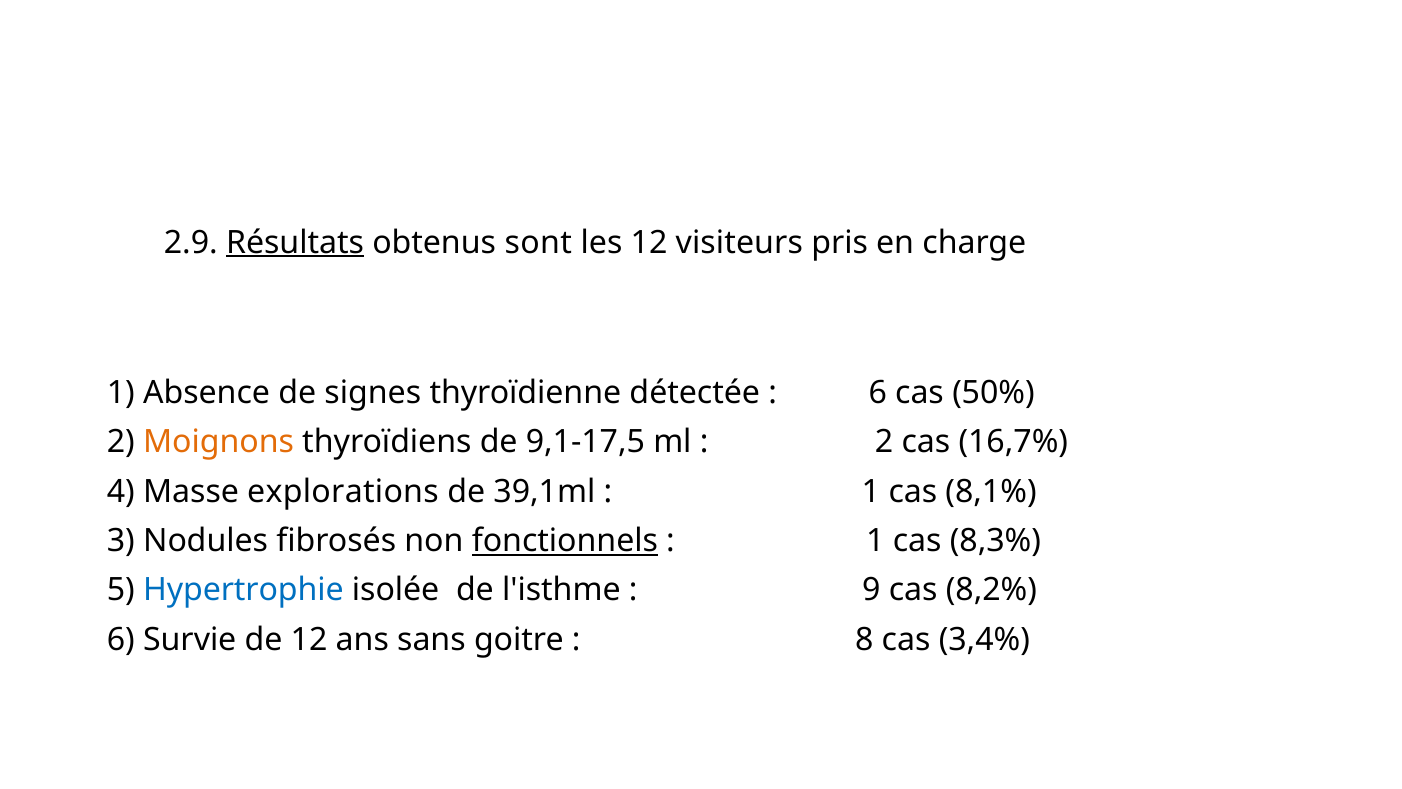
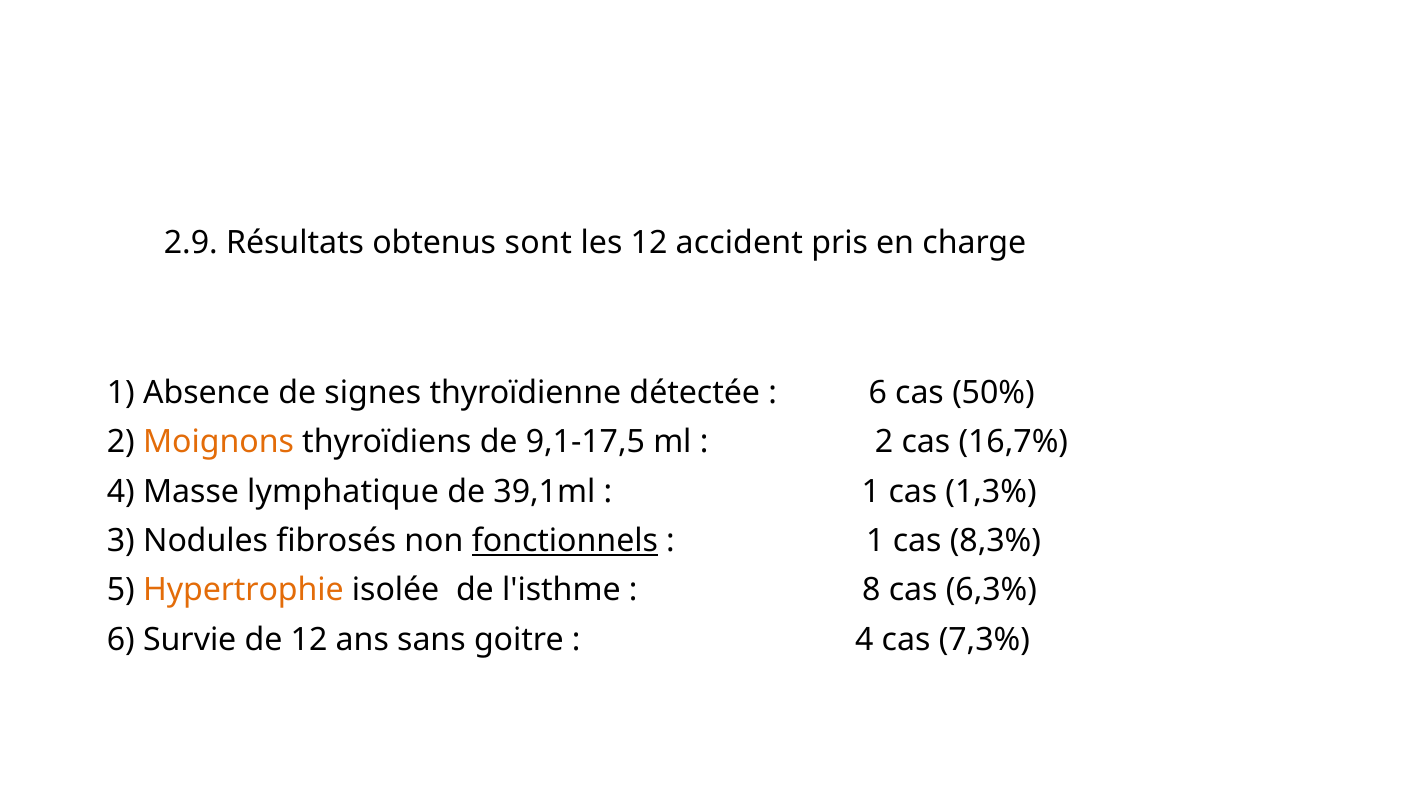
Résultats underline: present -> none (295, 242)
visiteurs: visiteurs -> accident (739, 242)
explorations: explorations -> lymphatique (343, 491)
8,1%: 8,1% -> 1,3% (991, 491)
Hypertrophie colour: blue -> orange (243, 590)
9: 9 -> 8 (871, 590)
8,2%: 8,2% -> 6,3% (991, 590)
8: 8 -> 4 (864, 639)
3,4%: 3,4% -> 7,3% (984, 639)
